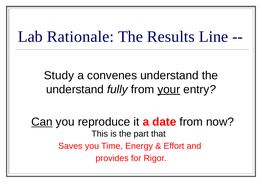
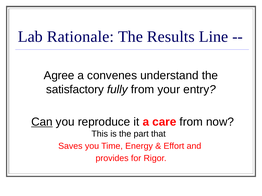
Study: Study -> Agree (59, 76)
understand: understand -> satisfactory (75, 90)
your underline: present -> none (169, 90)
date: date -> care (164, 122)
